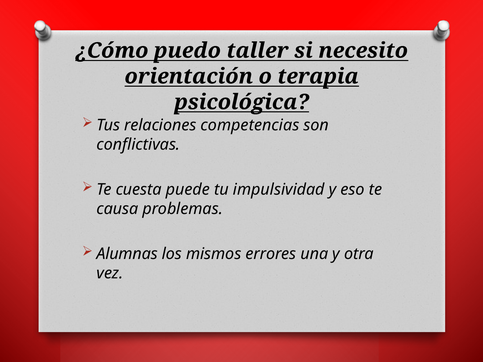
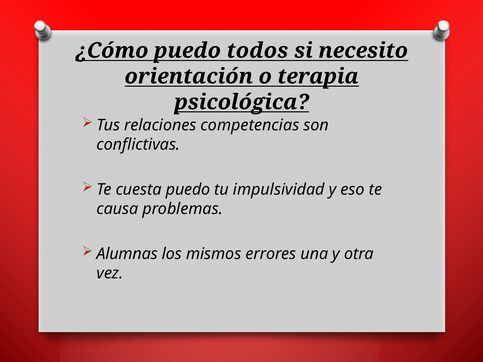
taller: taller -> todos (257, 51)
cuesta puede: puede -> puedo (188, 190)
